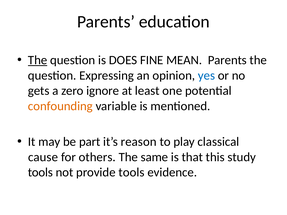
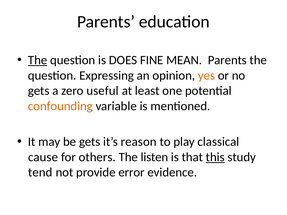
yes colour: blue -> orange (206, 76)
ignore: ignore -> useful (103, 91)
be part: part -> gets (90, 142)
same: same -> listen (154, 157)
this underline: none -> present (215, 157)
tools: tools -> tend (40, 173)
provide tools: tools -> error (132, 173)
